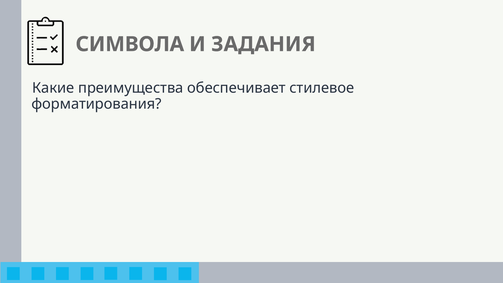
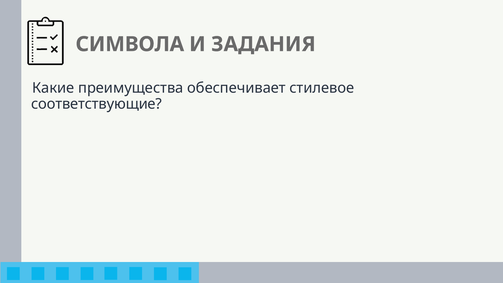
форматирования: форматирования -> соответствующие (97, 104)
